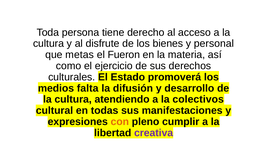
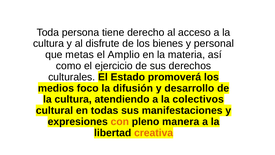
Fueron: Fueron -> Amplio (124, 55)
falta: falta -> foco (88, 88)
cumplir: cumplir -> manera (181, 121)
creativa colour: purple -> orange (154, 133)
